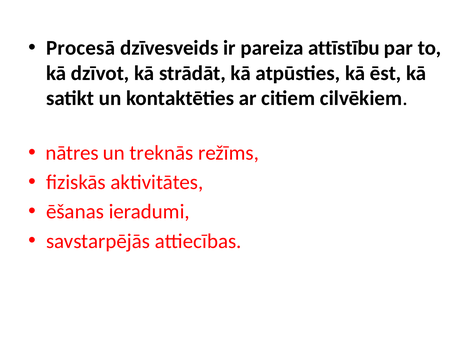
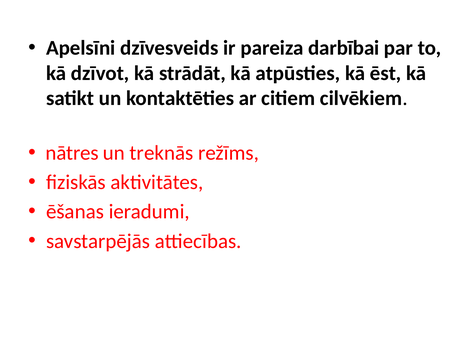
Procesā: Procesā -> Apelsīni (81, 48)
attīstību: attīstību -> darbībai (344, 48)
